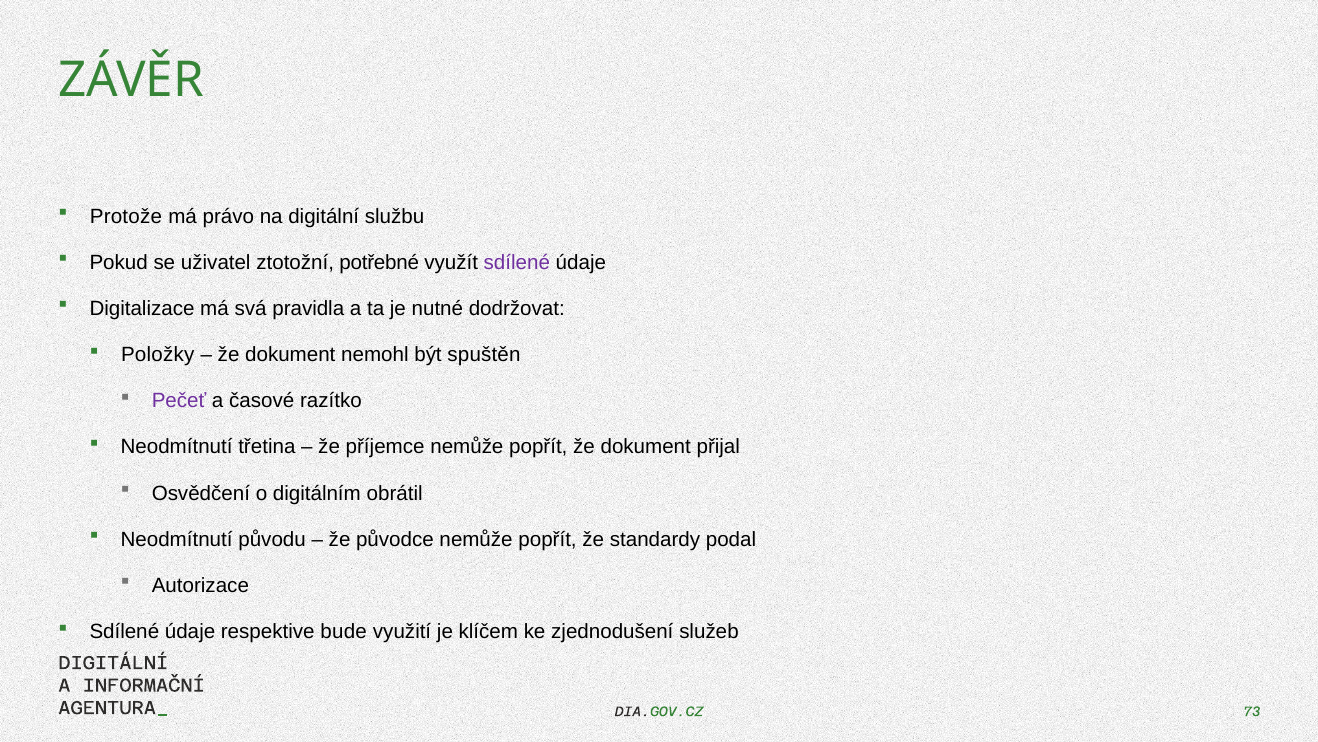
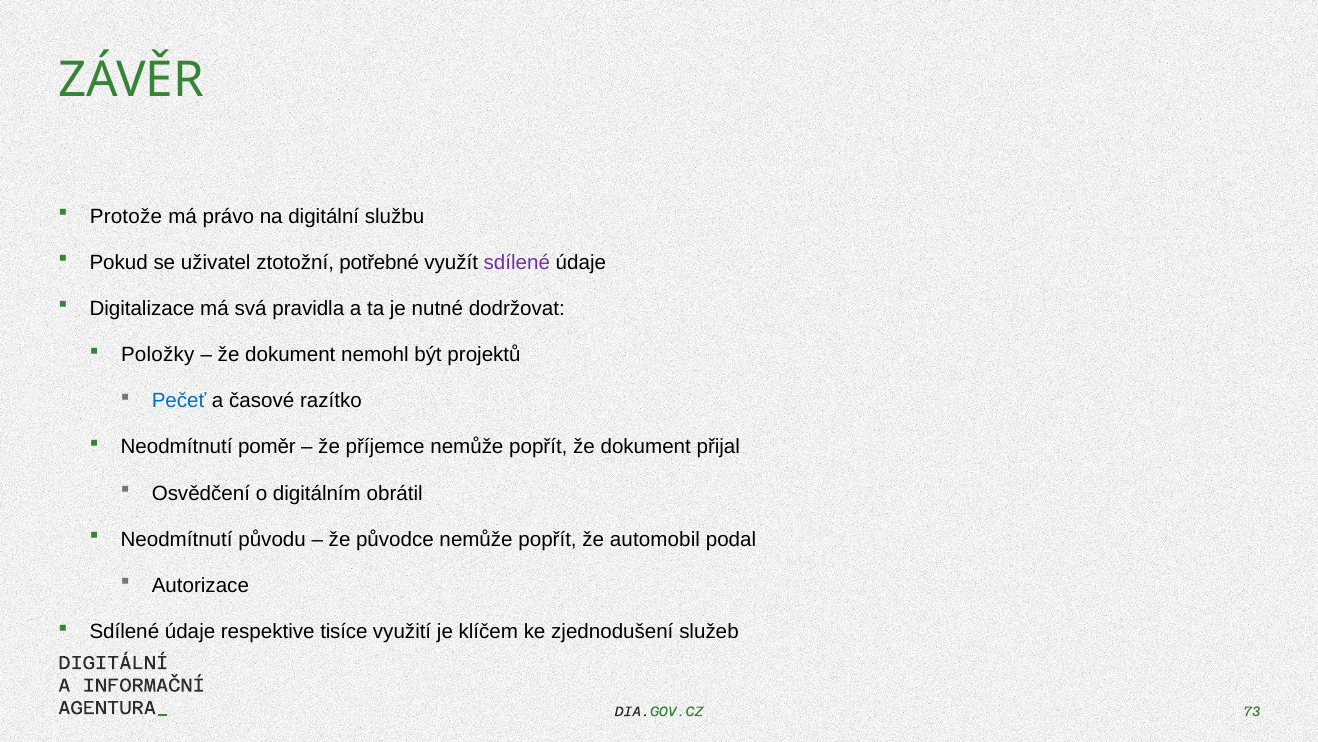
spuštěn: spuštěn -> projektů (484, 354)
Pečeť colour: purple -> blue (179, 401)
třetina: třetina -> poměr (267, 447)
standardy: standardy -> automobil (655, 539)
bude: bude -> tisíce (344, 631)
